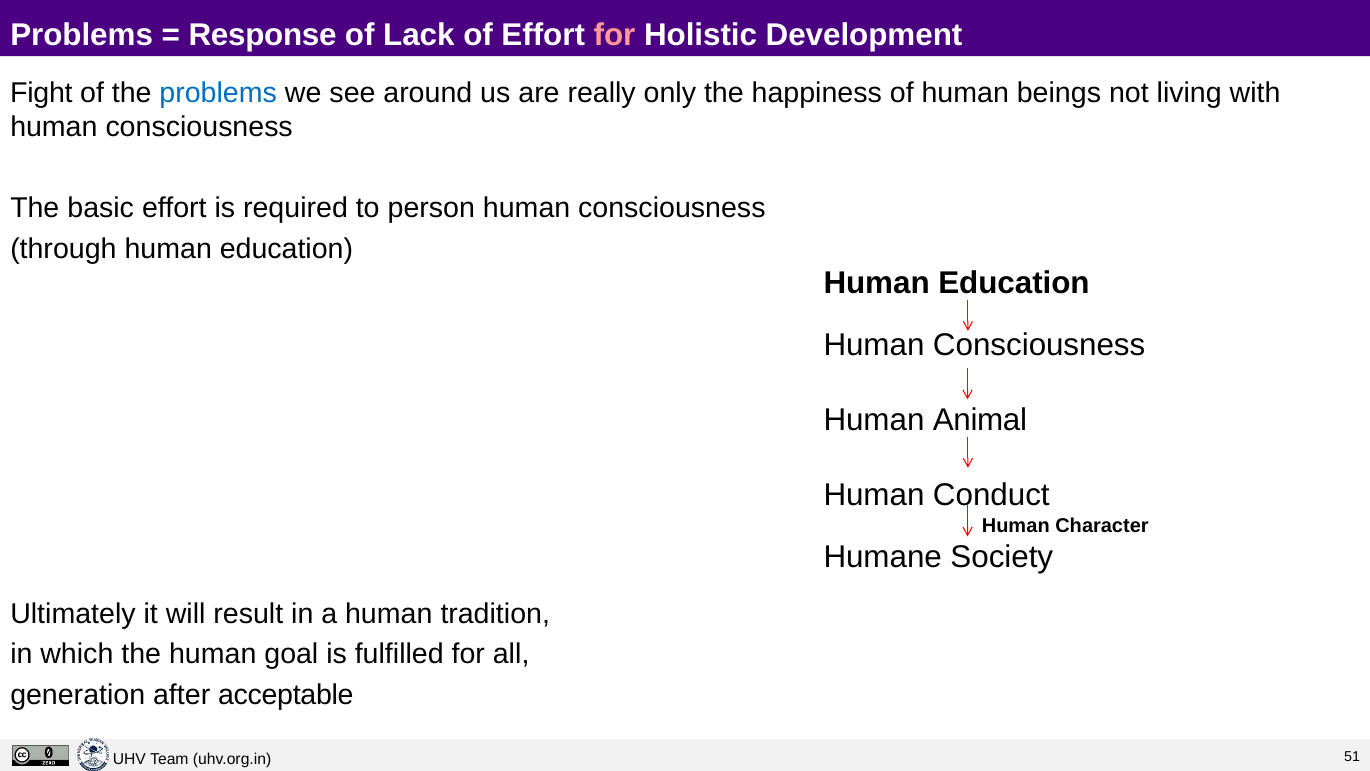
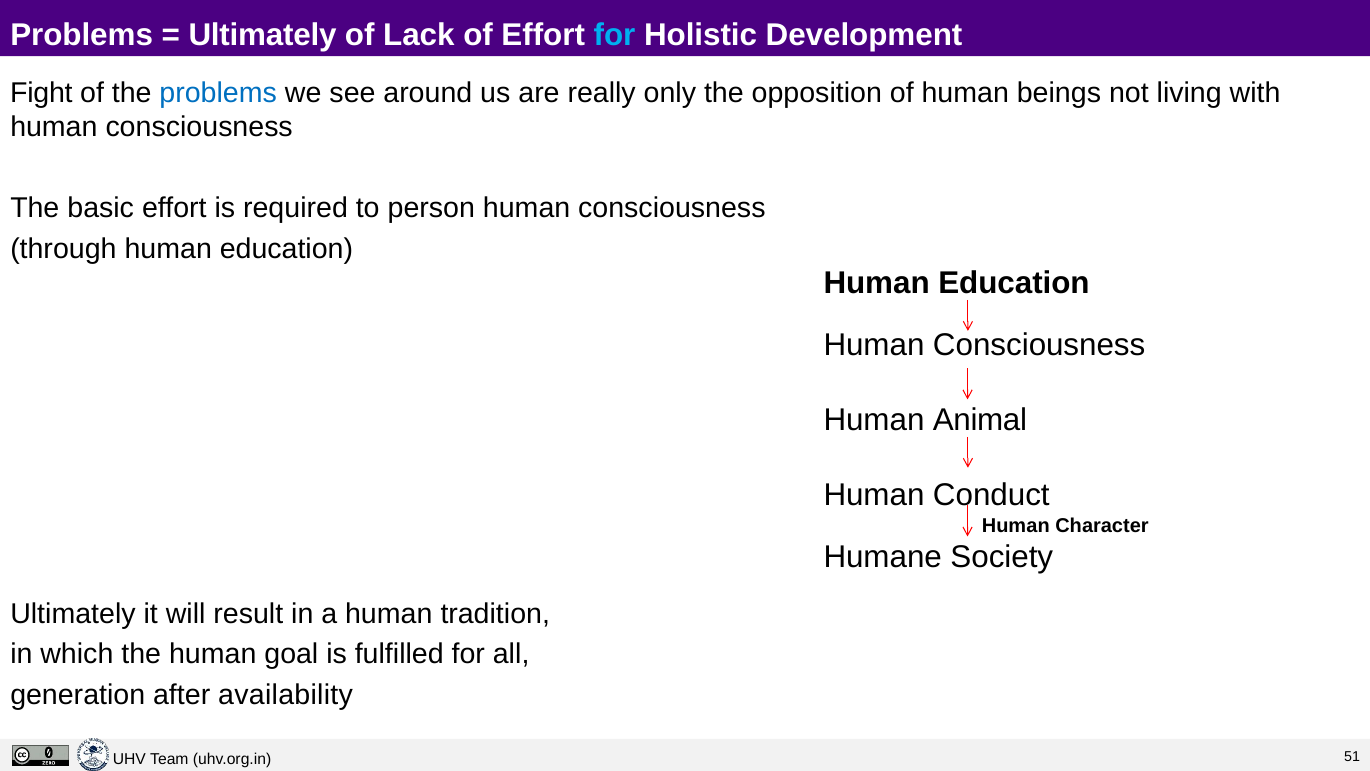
Response: Response -> Ultimately (263, 35)
for colour: pink -> light blue (615, 35)
happiness: happiness -> opposition (817, 93)
acceptable: acceptable -> availability (286, 694)
